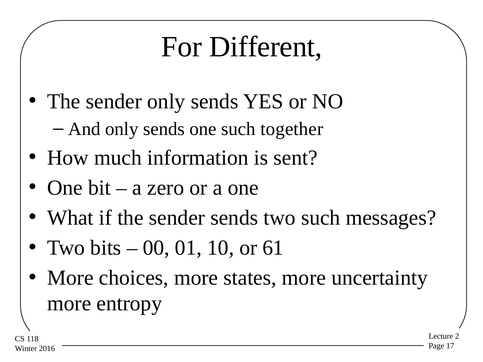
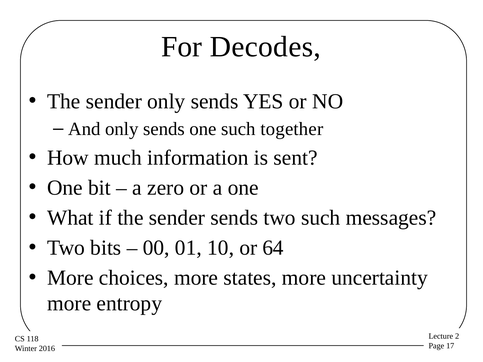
Different: Different -> Decodes (265, 47)
61: 61 -> 64 (273, 248)
